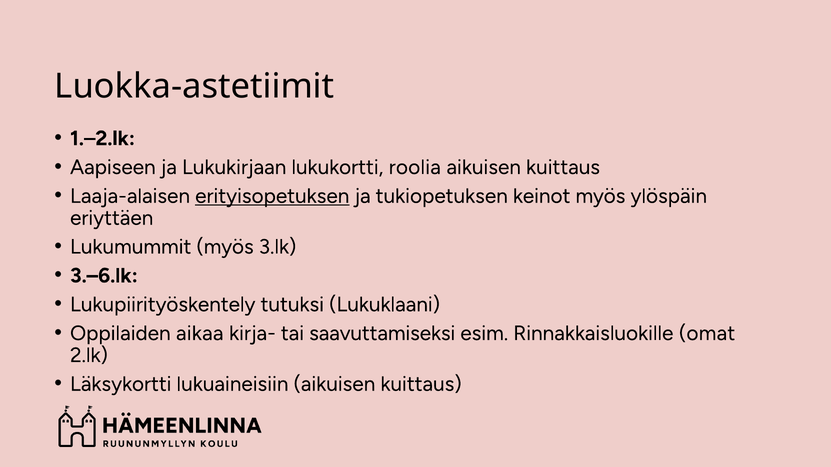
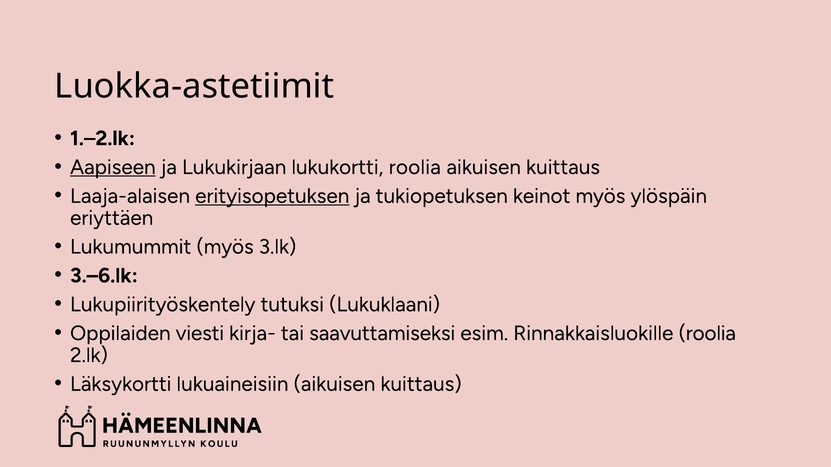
Aapiseen underline: none -> present (113, 167)
aikaa: aikaa -> viesti (200, 334)
Rinnakkaisluokille omat: omat -> roolia (707, 334)
